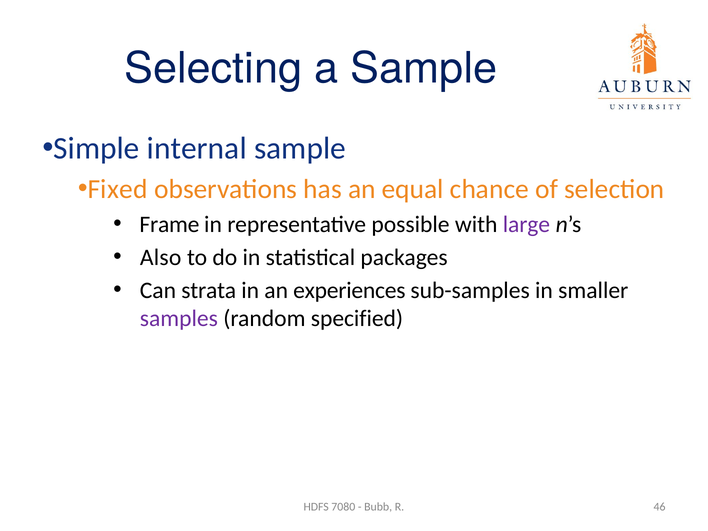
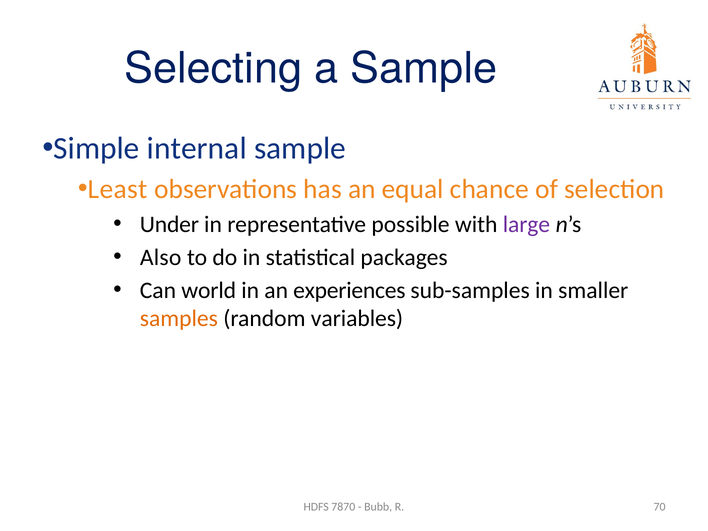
Fixed: Fixed -> Least (118, 189)
Frame: Frame -> Under (169, 224)
strata: strata -> world (209, 290)
samples colour: purple -> orange (179, 319)
specified: specified -> variables (357, 319)
7080: 7080 -> 7870 (343, 507)
46: 46 -> 70 (660, 507)
